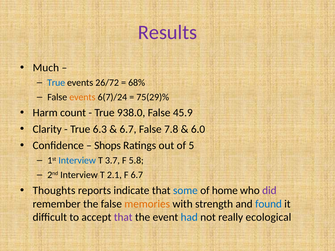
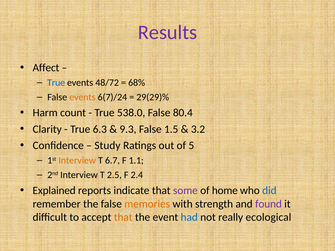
Much: Much -> Affect (46, 68)
26/72: 26/72 -> 48/72 (107, 83)
75(29)%: 75(29)% -> 29(29)% (153, 97)
938.0: 938.0 -> 538.0 (131, 113)
45.9: 45.9 -> 80.4 (183, 113)
6.7: 6.7 -> 9.3 (128, 129)
7.8: 7.8 -> 1.5 (171, 129)
6.0: 6.0 -> 3.2 (198, 129)
Shops: Shops -> Study (107, 146)
Interview colour: blue -> orange (77, 161)
3.7: 3.7 -> 6.7 (112, 161)
5.8: 5.8 -> 1.1 (136, 161)
2.1: 2.1 -> 2.5 (114, 175)
F 6.7: 6.7 -> 2.4 (137, 175)
Thoughts: Thoughts -> Explained (54, 191)
some colour: blue -> purple (185, 191)
did colour: purple -> blue (269, 191)
found colour: blue -> purple (268, 204)
that colour: purple -> orange (123, 217)
